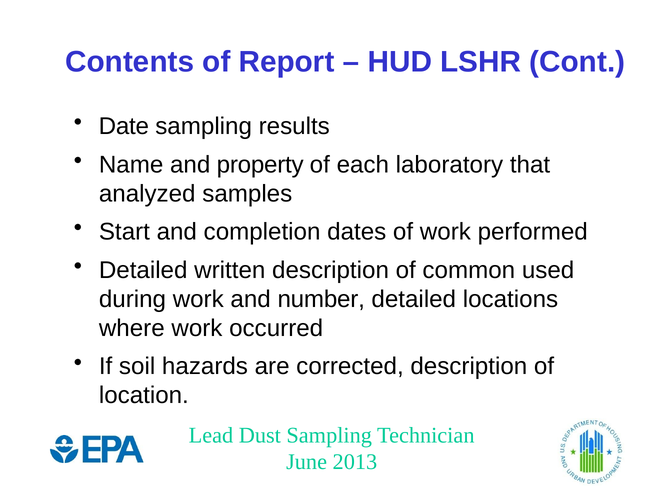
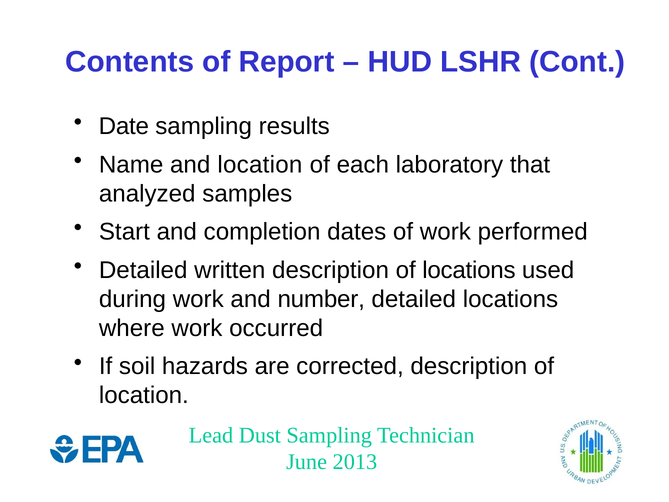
and property: property -> location (260, 165)
of common: common -> locations (469, 270)
